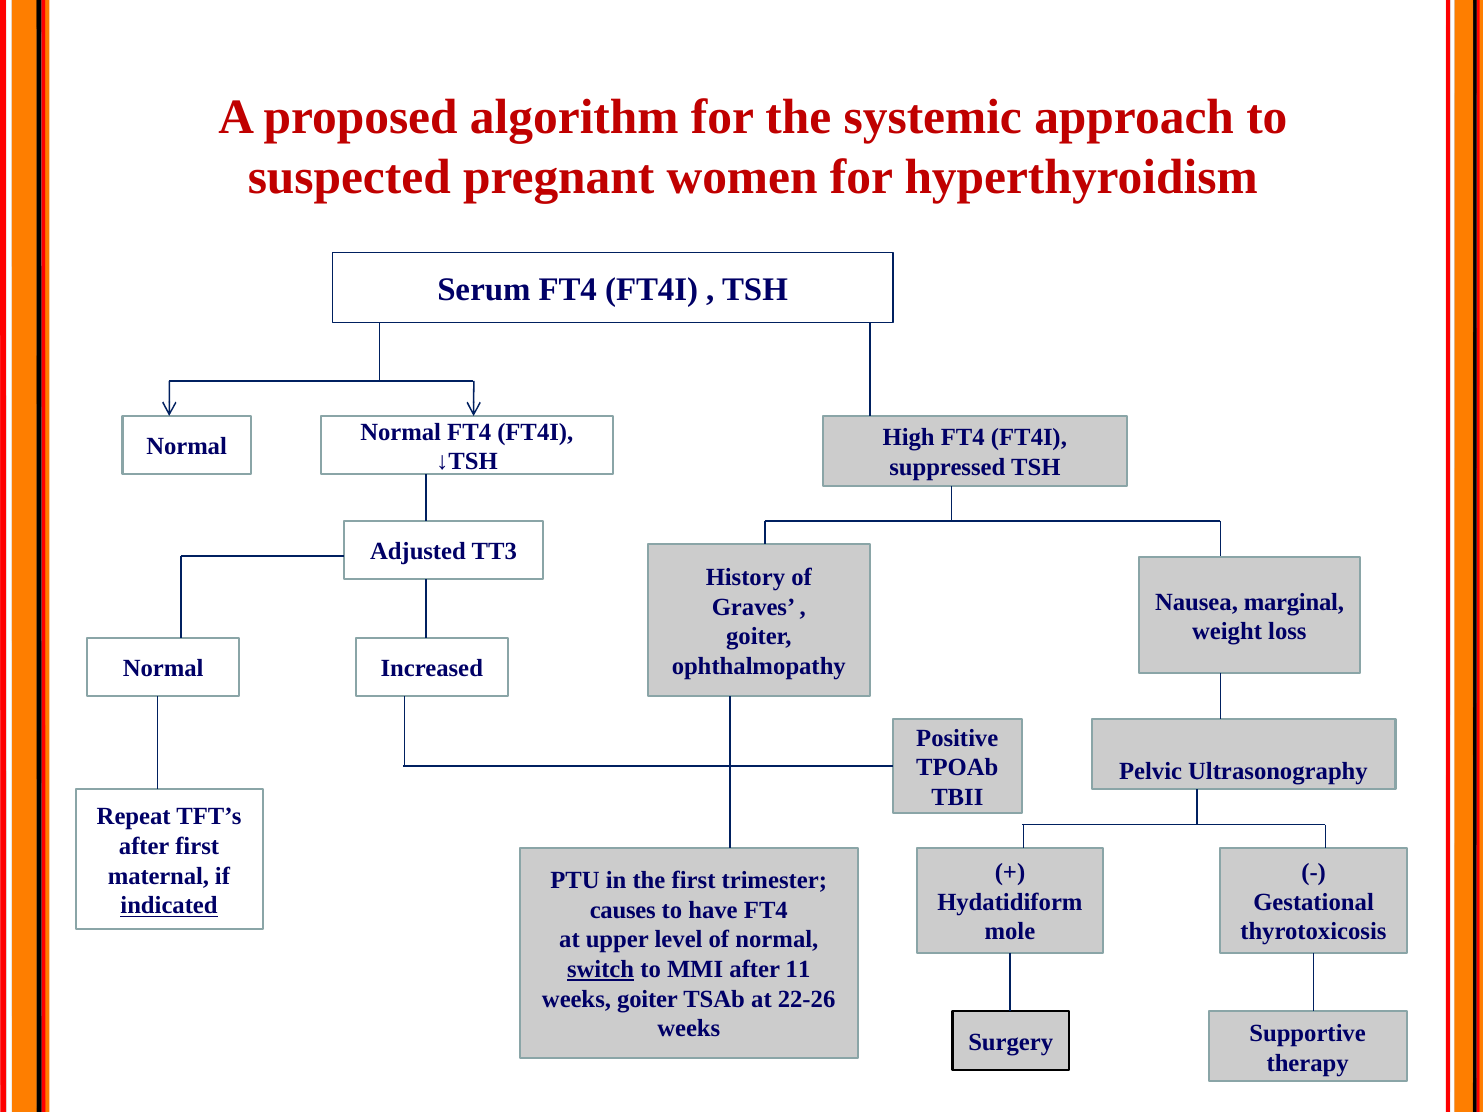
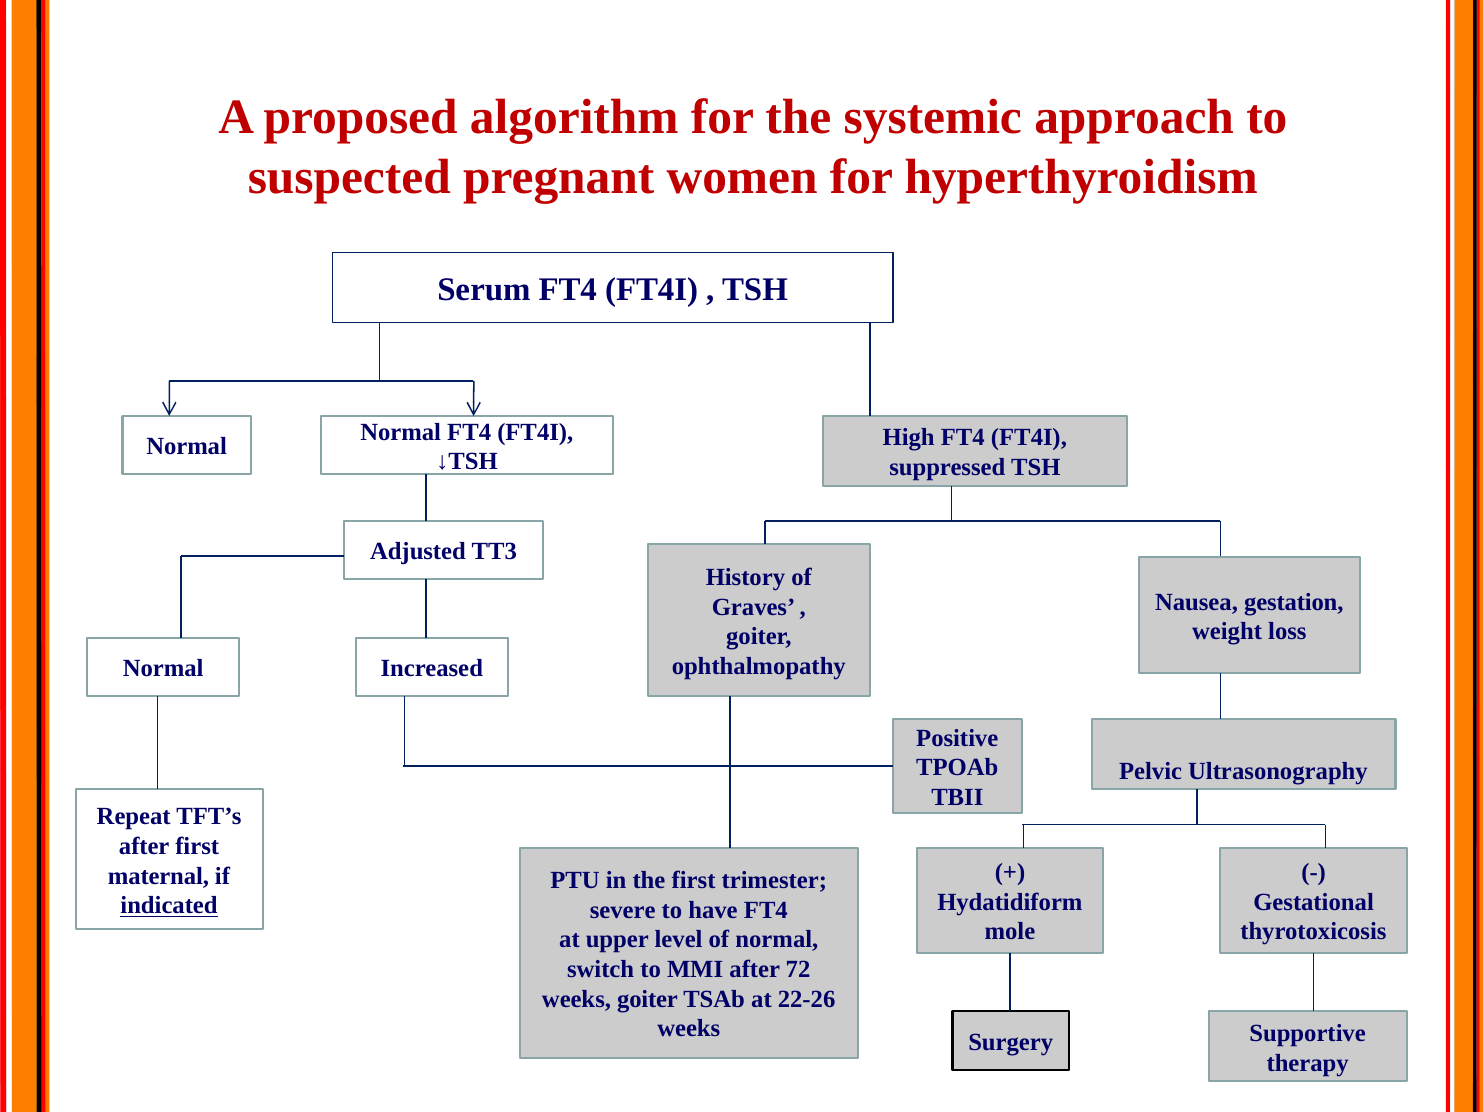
marginal: marginal -> gestation (1294, 602)
causes: causes -> severe (623, 910)
switch underline: present -> none (601, 970)
11: 11 -> 72 (798, 970)
